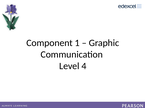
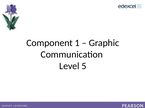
4: 4 -> 5 (84, 66)
